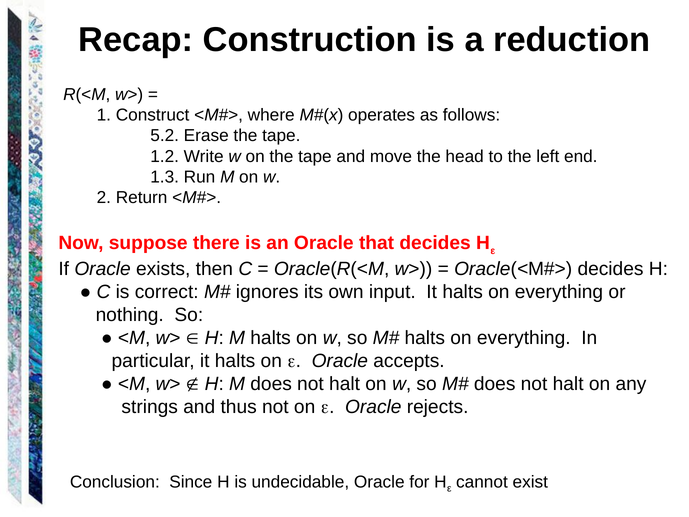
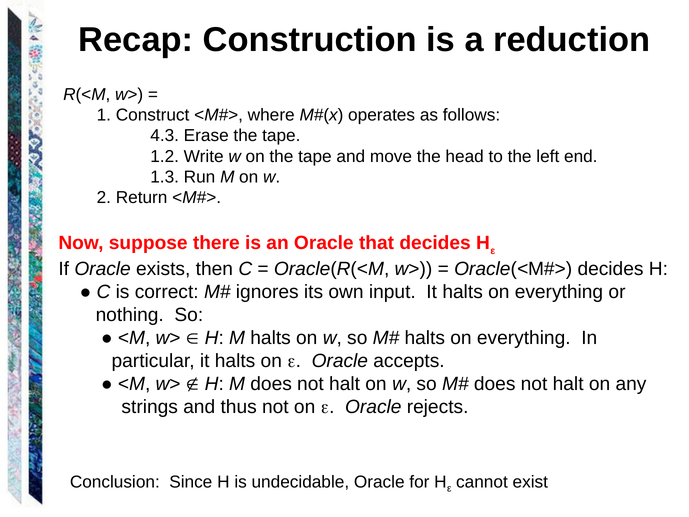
5.2: 5.2 -> 4.3 (165, 136)
